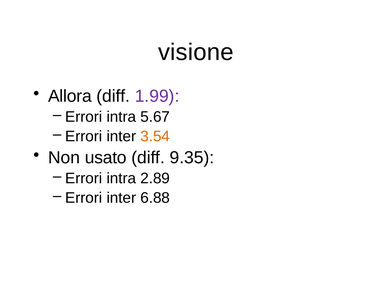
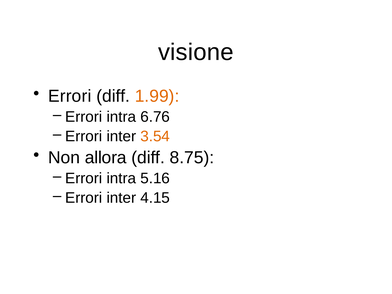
Allora: Allora -> Errori (70, 96)
1.99 colour: purple -> orange (157, 96)
5.67: 5.67 -> 6.76 (155, 117)
usato: usato -> allora (106, 158)
9.35: 9.35 -> 8.75 (192, 158)
2.89: 2.89 -> 5.16 (155, 178)
6.88: 6.88 -> 4.15 (155, 198)
